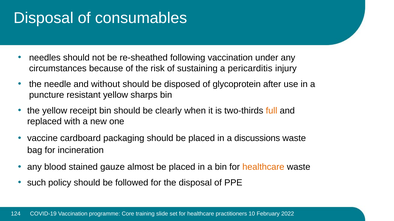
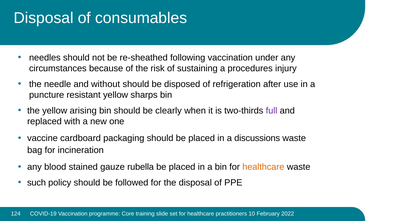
pericarditis: pericarditis -> procedures (250, 69)
glycoprotein: glycoprotein -> refrigeration (237, 84)
receipt: receipt -> arising (83, 111)
full colour: orange -> purple (272, 111)
almost: almost -> rubella (141, 167)
